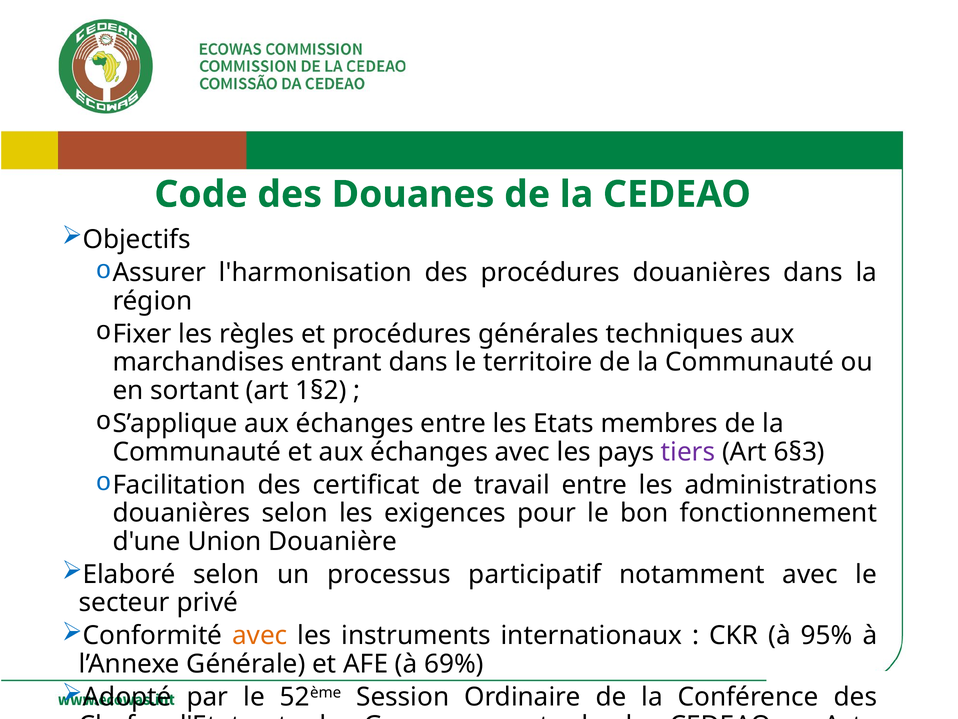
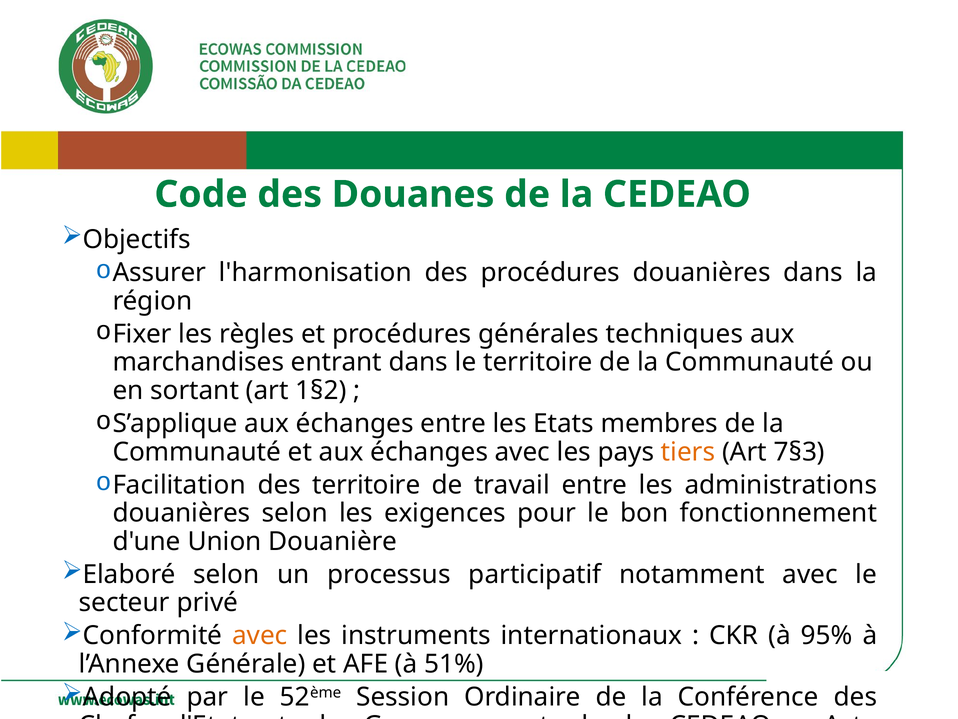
tiers colour: purple -> orange (688, 452)
6§3: 6§3 -> 7§3 (799, 452)
des certificat: certificat -> territoire (366, 485)
69%: 69% -> 51% (454, 664)
